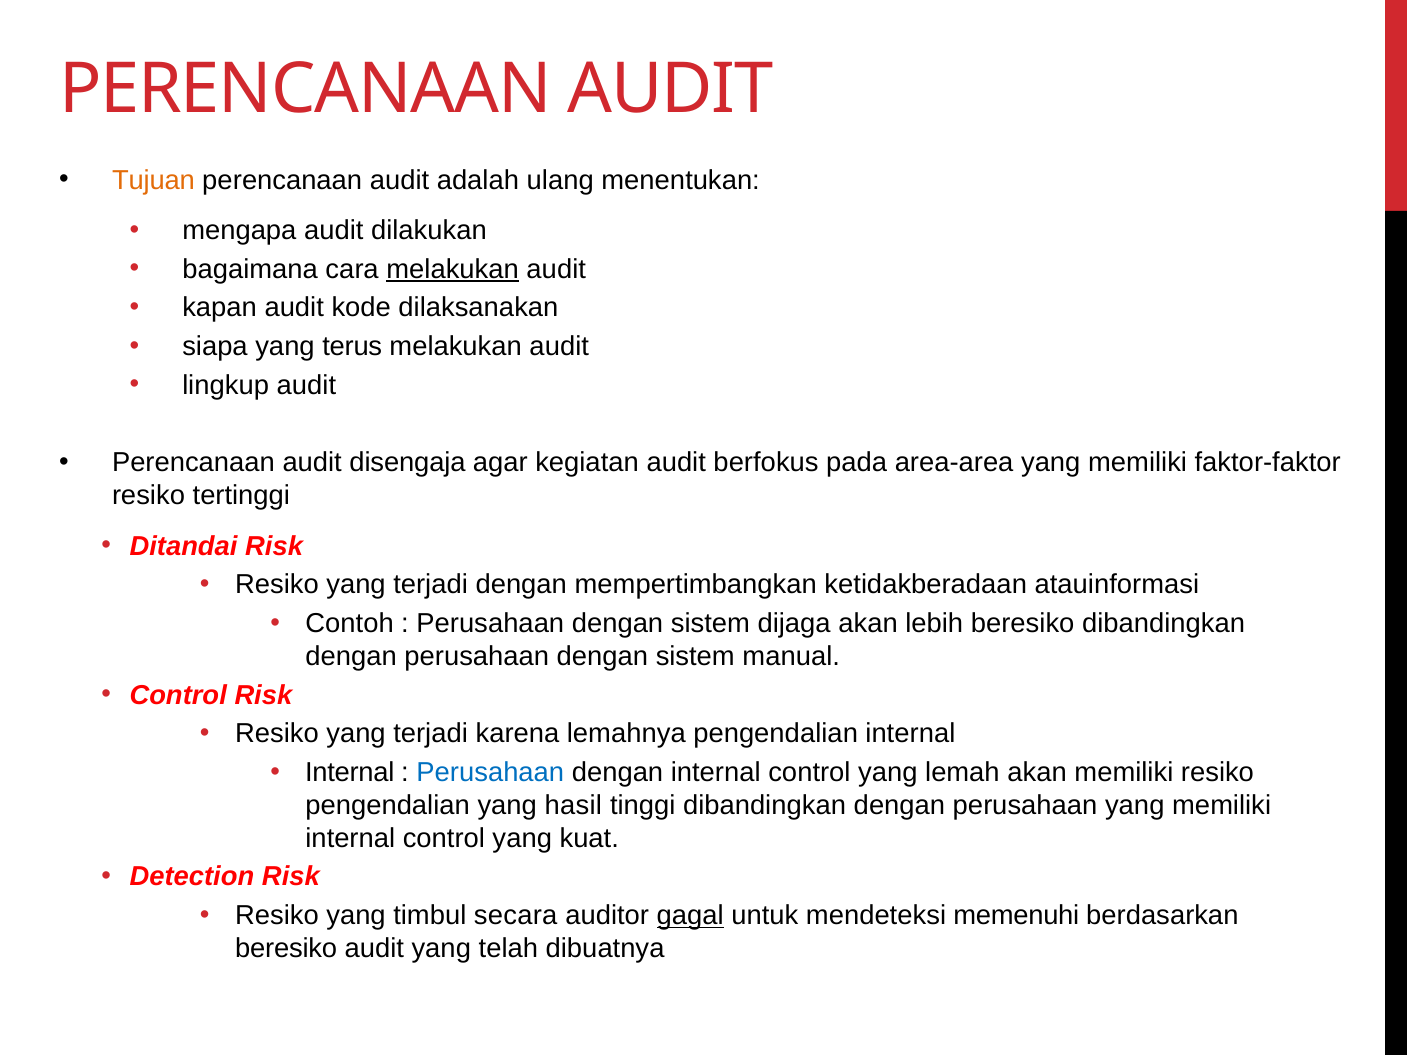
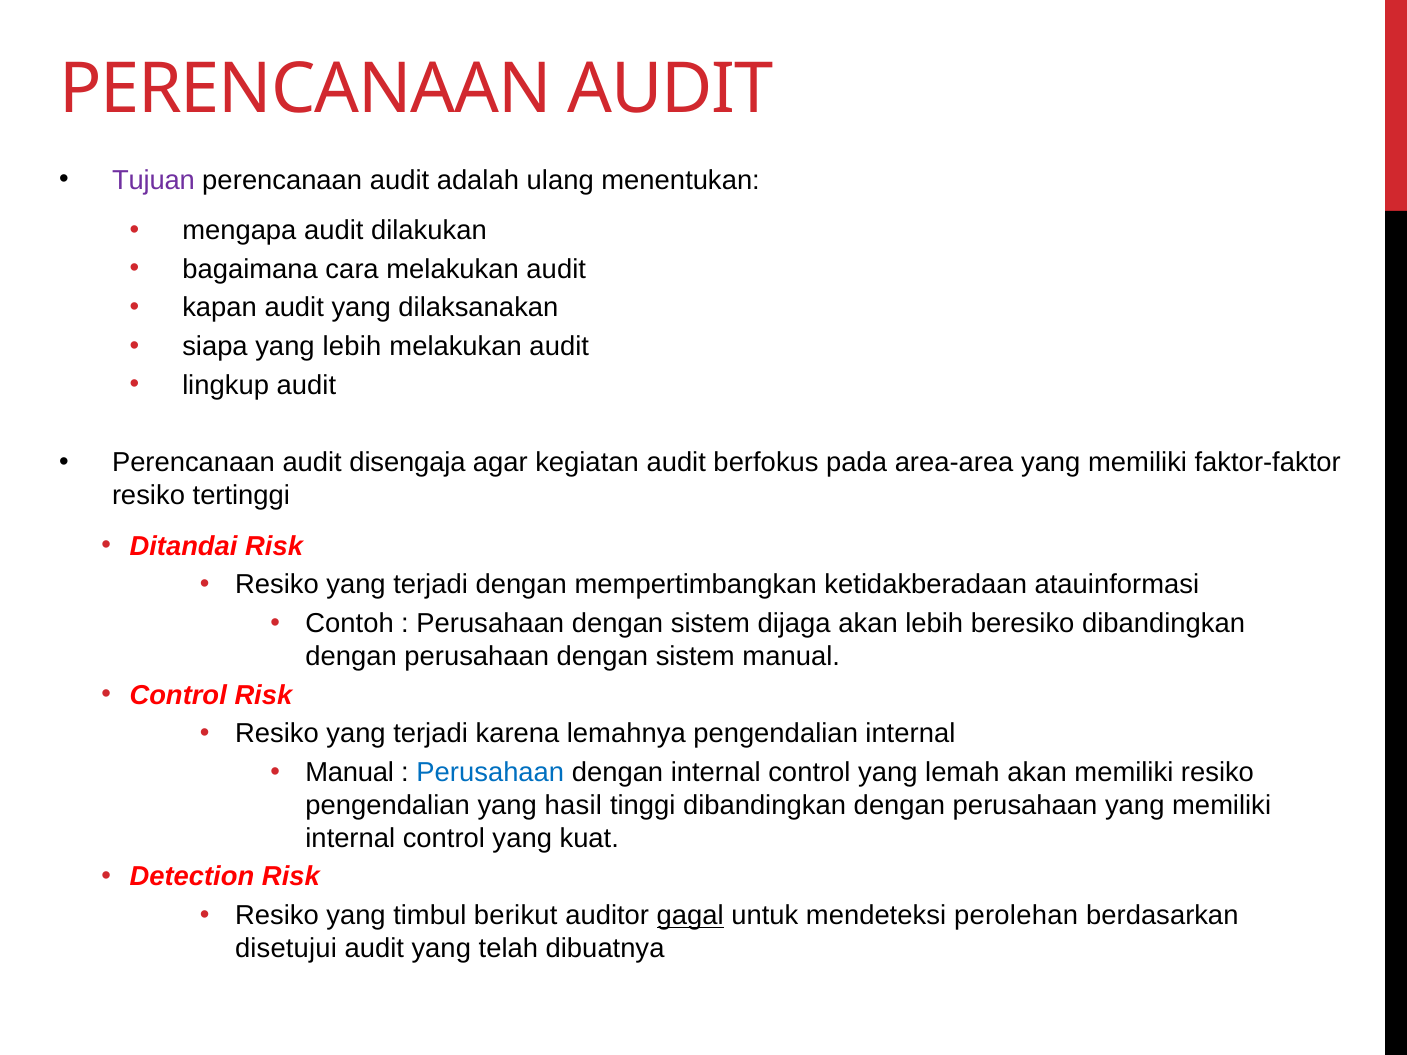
Tujuan colour: orange -> purple (153, 180)
melakukan underline: present -> none (453, 269)
kapan audit kode: kode -> yang (361, 308)
yang terus: terus -> lebih (352, 347)
Internal: Internal -> Manual (350, 773)
secara: secara -> berikut (516, 916)
memenuhi: memenuhi -> perolehan (1016, 916)
beresiko: beresiko -> disetujui (286, 949)
